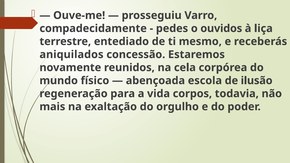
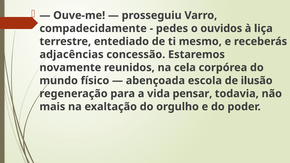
aniquilados: aniquilados -> adjacências (71, 55)
corpos: corpos -> pensar (192, 94)
